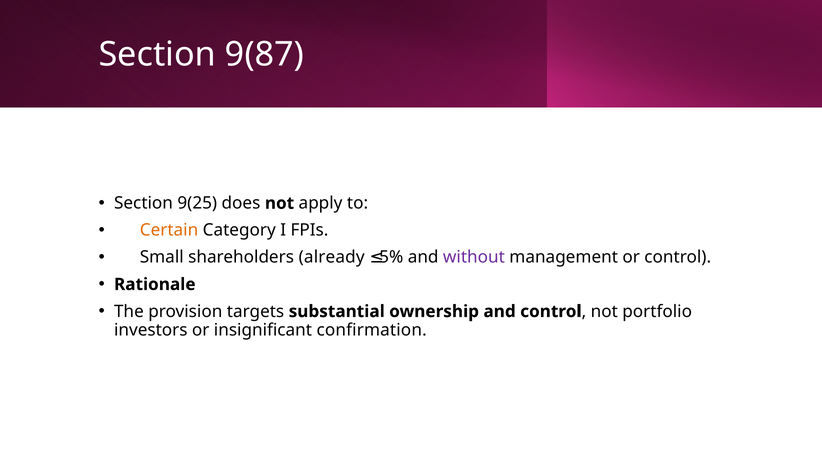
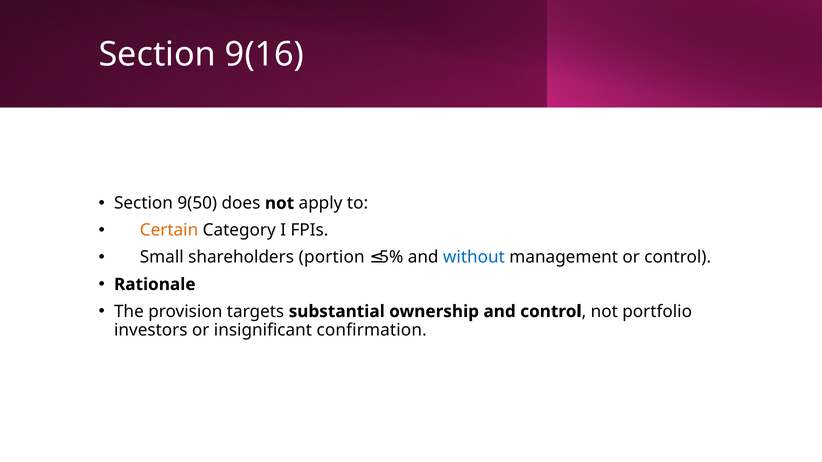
9(87: 9(87 -> 9(16 (265, 54)
9(25: 9(25 -> 9(50 (197, 203)
already: already -> portion (332, 258)
without colour: purple -> blue (474, 258)
